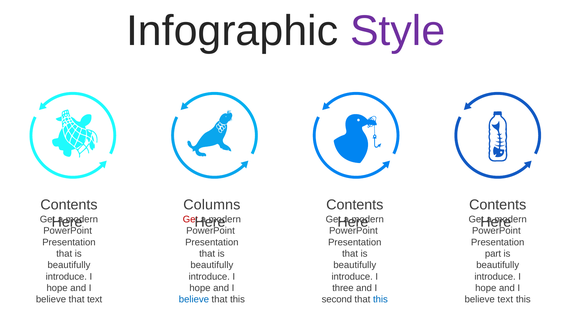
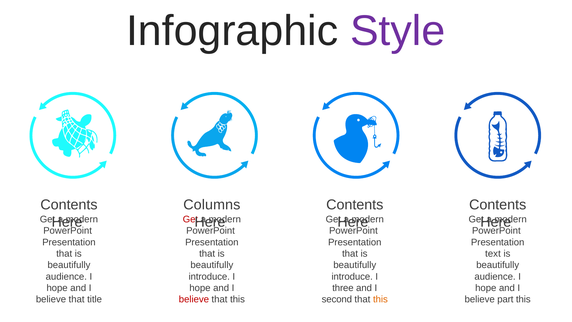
part: part -> text (493, 254)
introduce: introduce -> audience (66, 276)
introduce: introduce -> audience (495, 276)
that text: text -> title (95, 299)
believe colour: blue -> red (194, 299)
this colour: blue -> orange (380, 299)
believe text: text -> part (505, 299)
